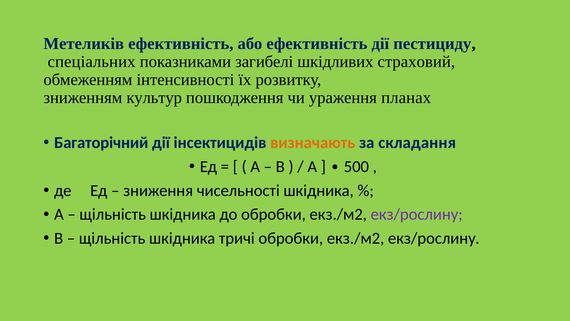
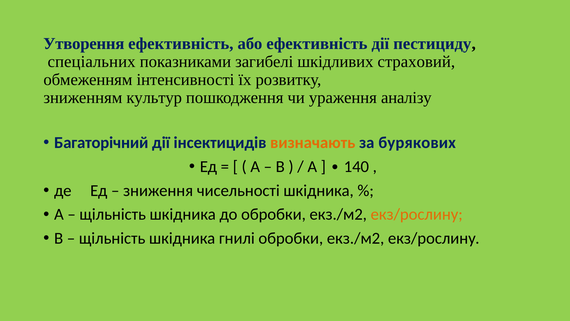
Метеликів: Метеликів -> Утворення (84, 44)
планах: планах -> аналізу (406, 97)
складання: складання -> бурякових (417, 143)
500: 500 -> 140 (356, 167)
екз/рослину colour: purple -> orange (417, 214)
тричі: тричі -> гнилі (237, 238)
